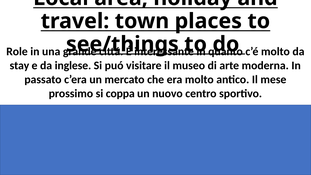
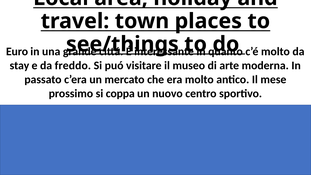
Role: Role -> Euro (17, 51)
inglese: inglese -> freddo (73, 65)
